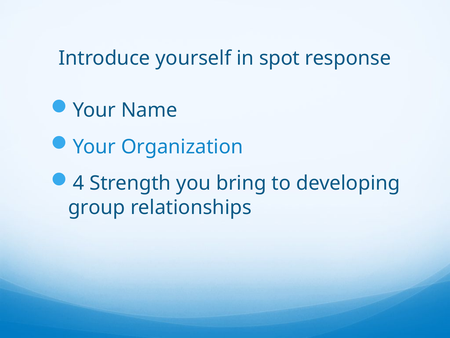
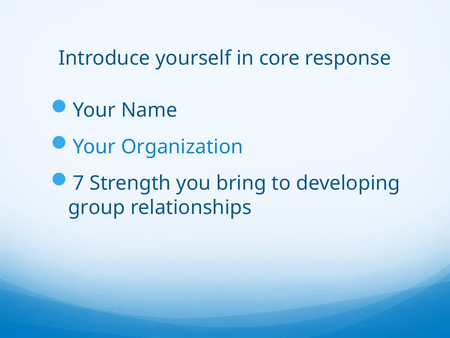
spot: spot -> core (280, 58)
4: 4 -> 7 (78, 183)
